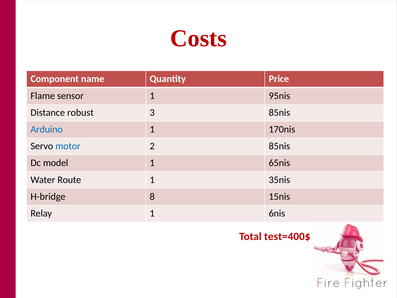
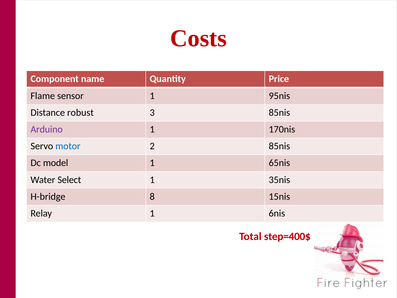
Arduino colour: blue -> purple (47, 129)
Route: Route -> Select (69, 180)
test=400$: test=400$ -> step=400$ (287, 236)
